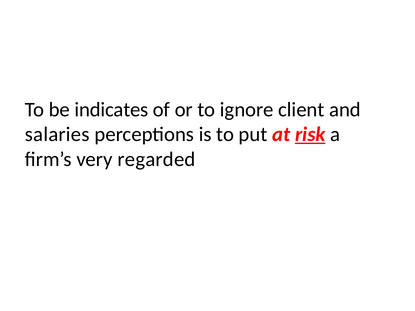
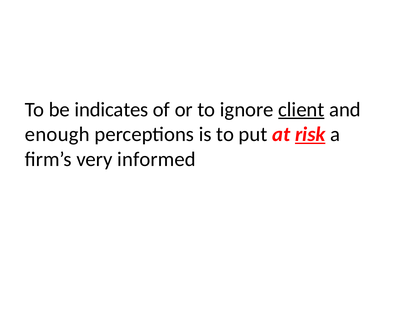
client underline: none -> present (301, 110)
salaries: salaries -> enough (57, 135)
regarded: regarded -> informed (156, 159)
